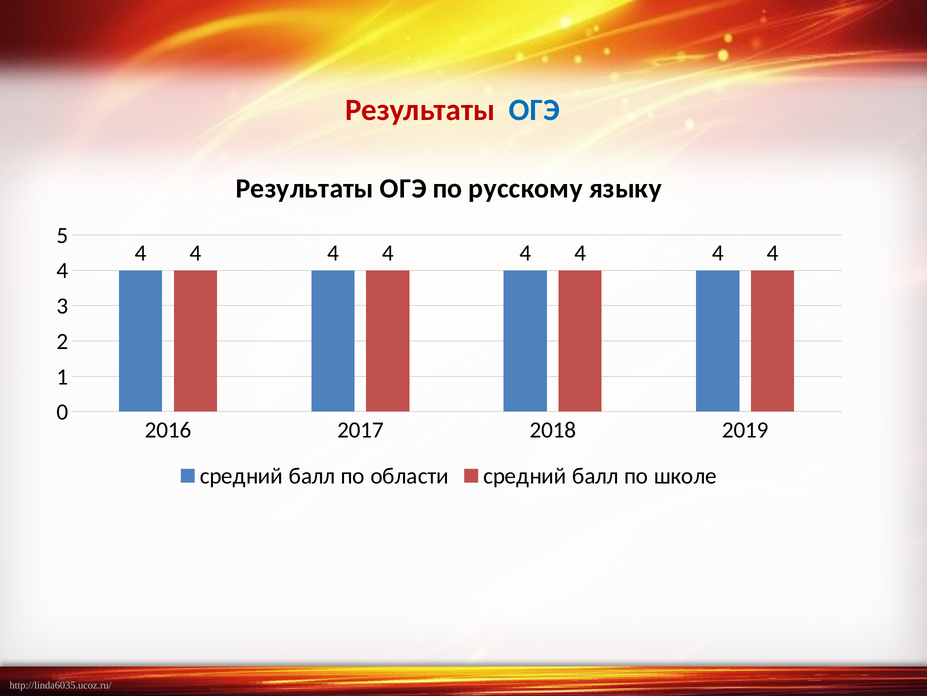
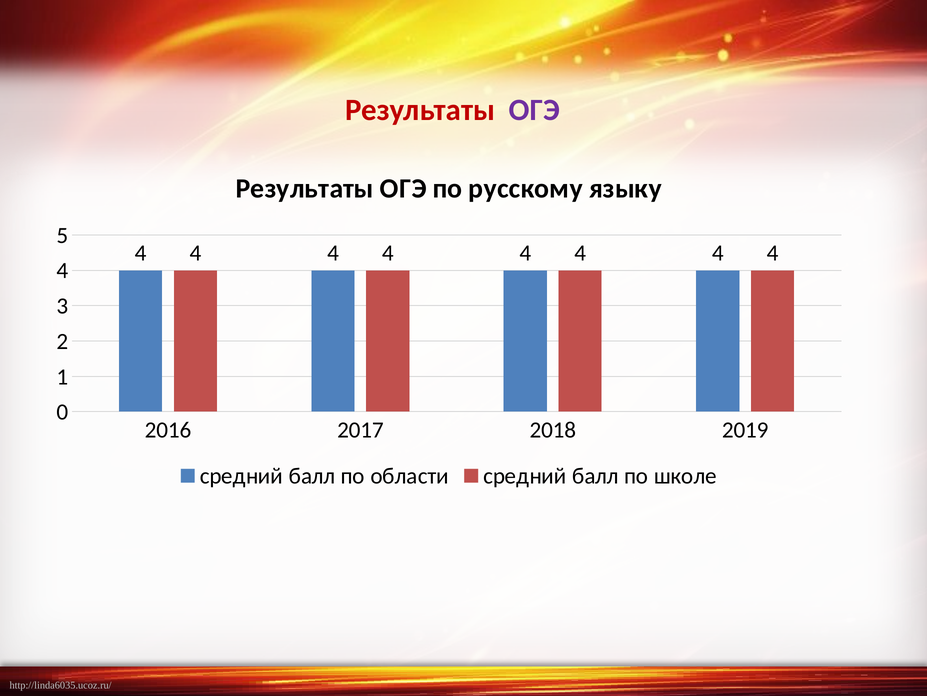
ОГЭ colour: blue -> purple (534, 110)
